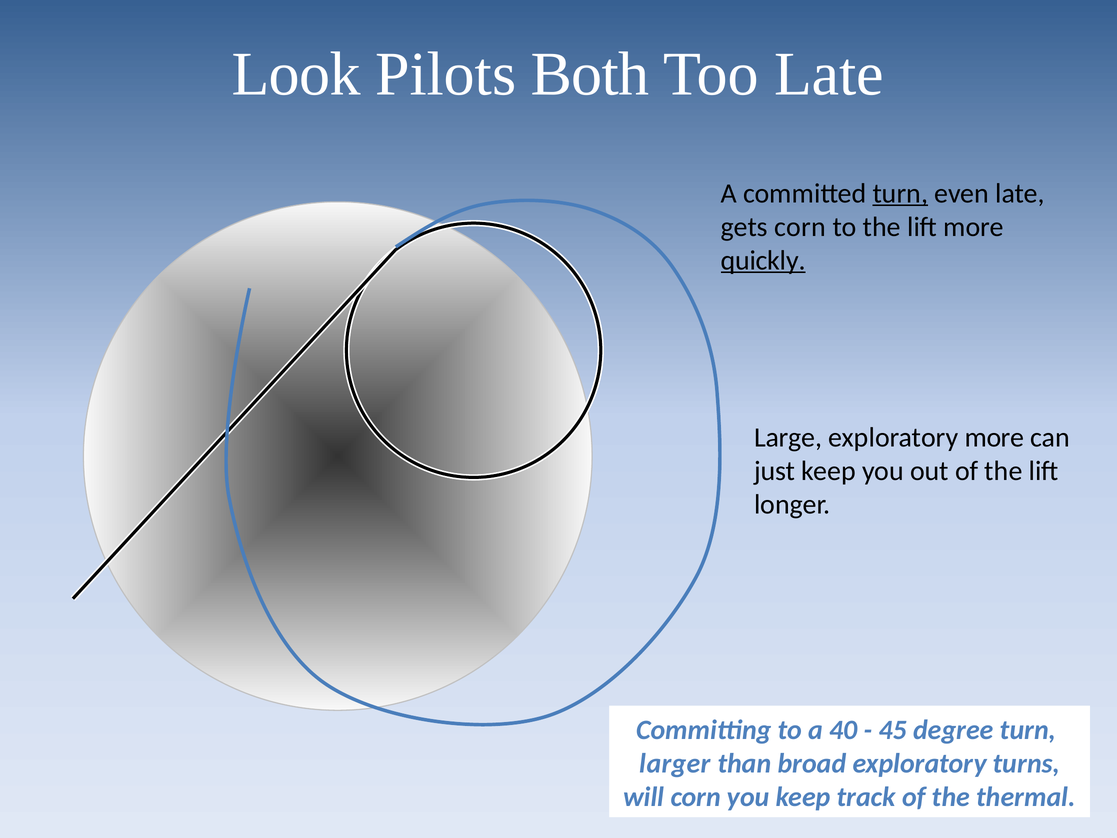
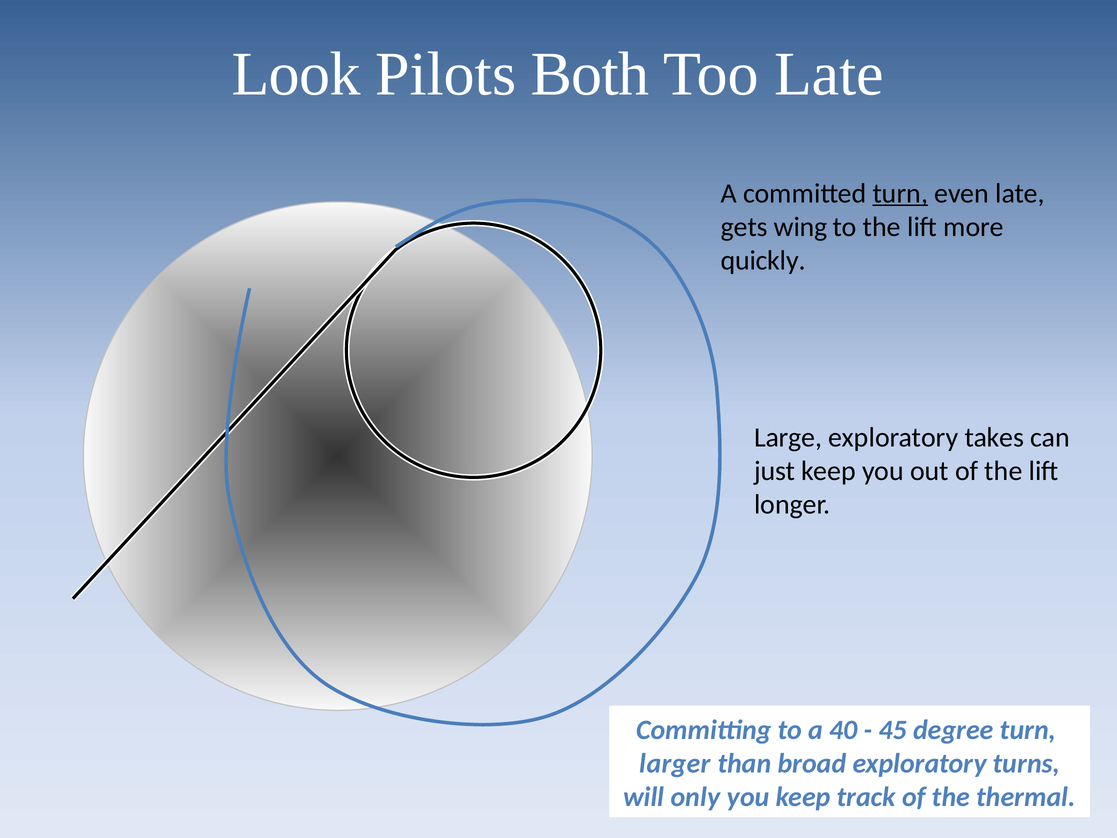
gets corn: corn -> wing (801, 227)
quickly underline: present -> none (763, 260)
exploratory more: more -> takes (994, 437)
will corn: corn -> only (696, 797)
